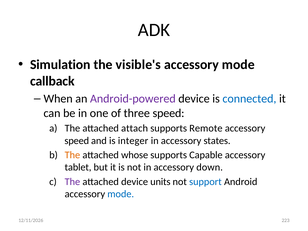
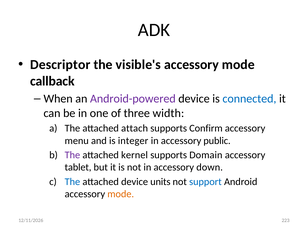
Simulation: Simulation -> Descriptor (60, 65)
three speed: speed -> width (168, 113)
Remote: Remote -> Confirm (206, 128)
speed: speed -> menu (77, 141)
states: states -> public (217, 141)
The colour: orange -> purple (72, 155)
whose: whose -> kernel (135, 155)
Capable: Capable -> Domain (206, 155)
The colour: purple -> blue (72, 182)
mode colour: blue -> orange (121, 194)
